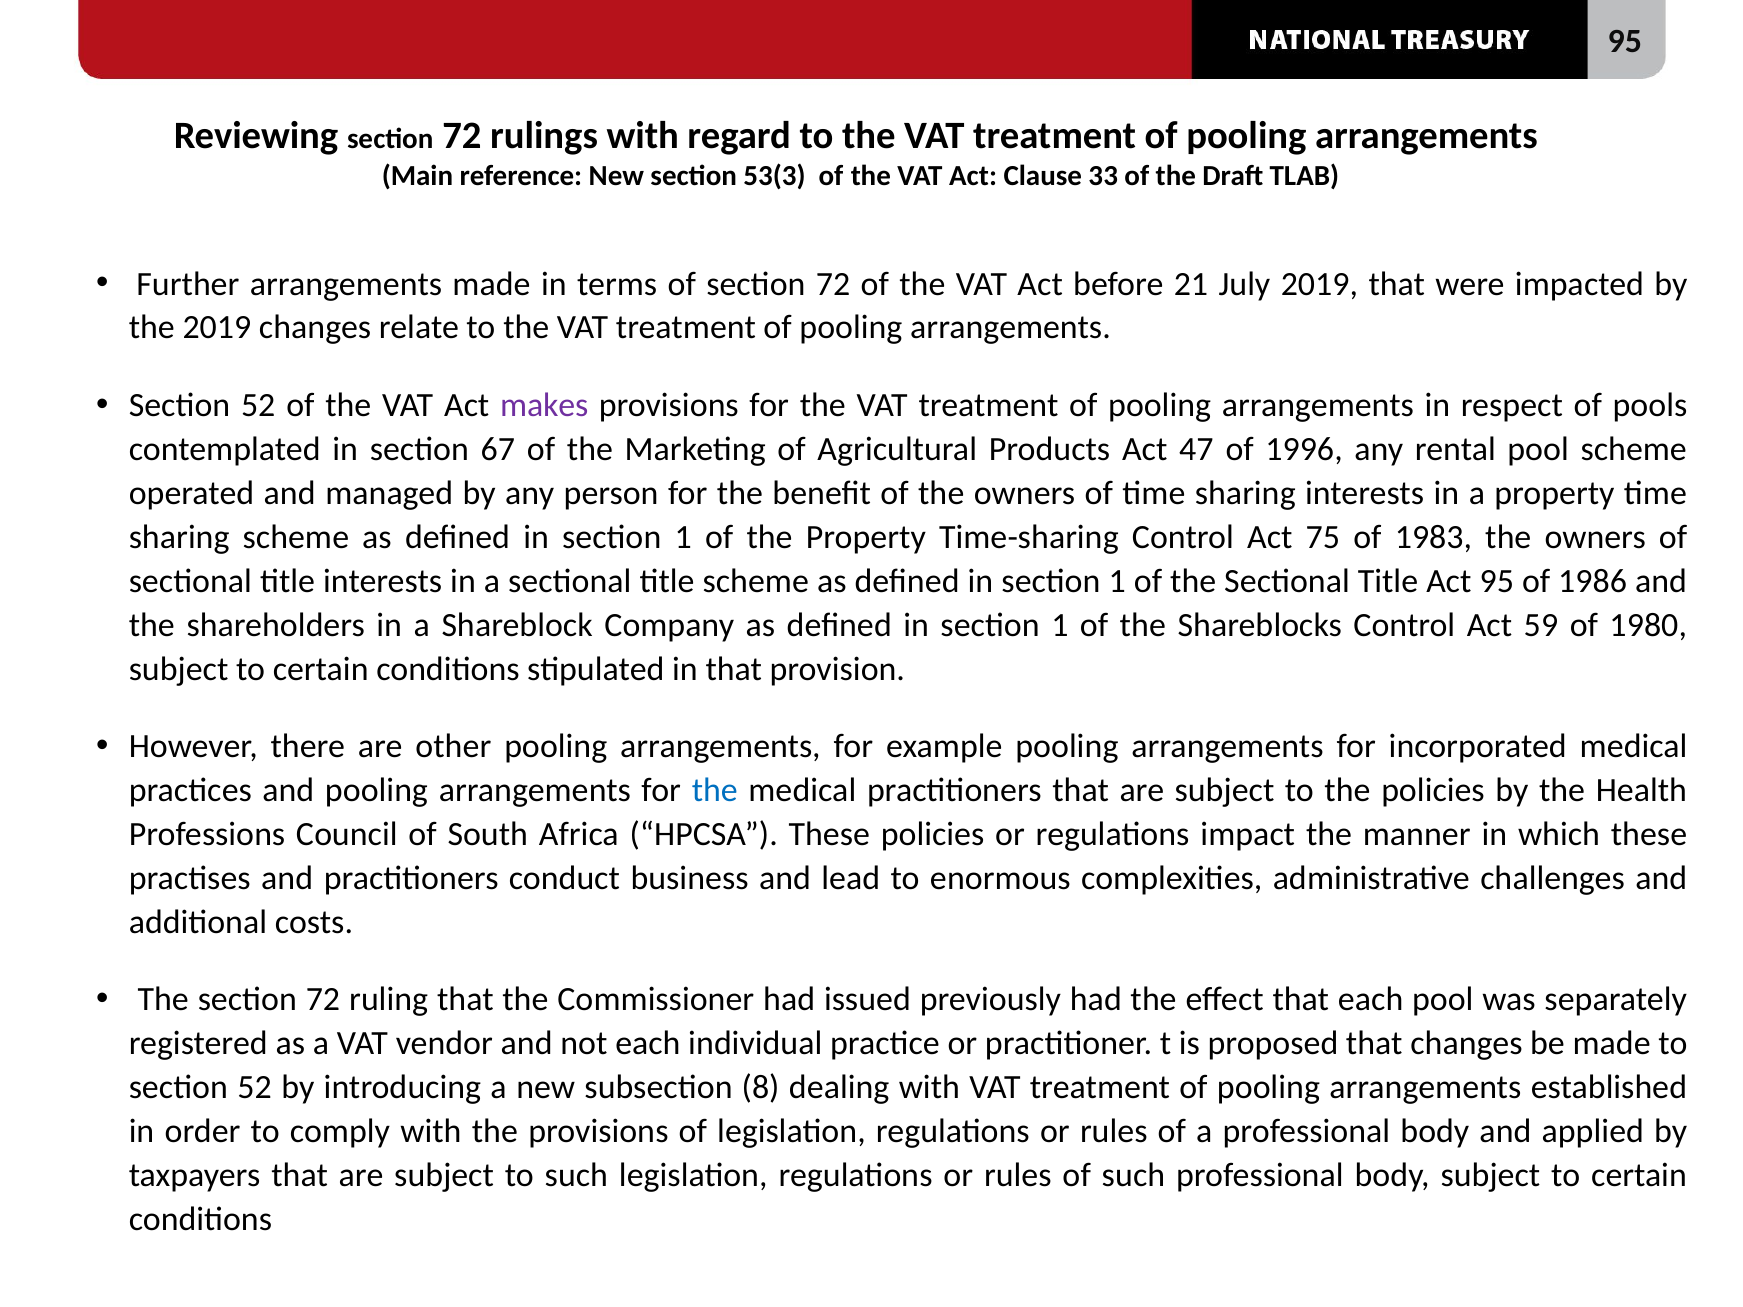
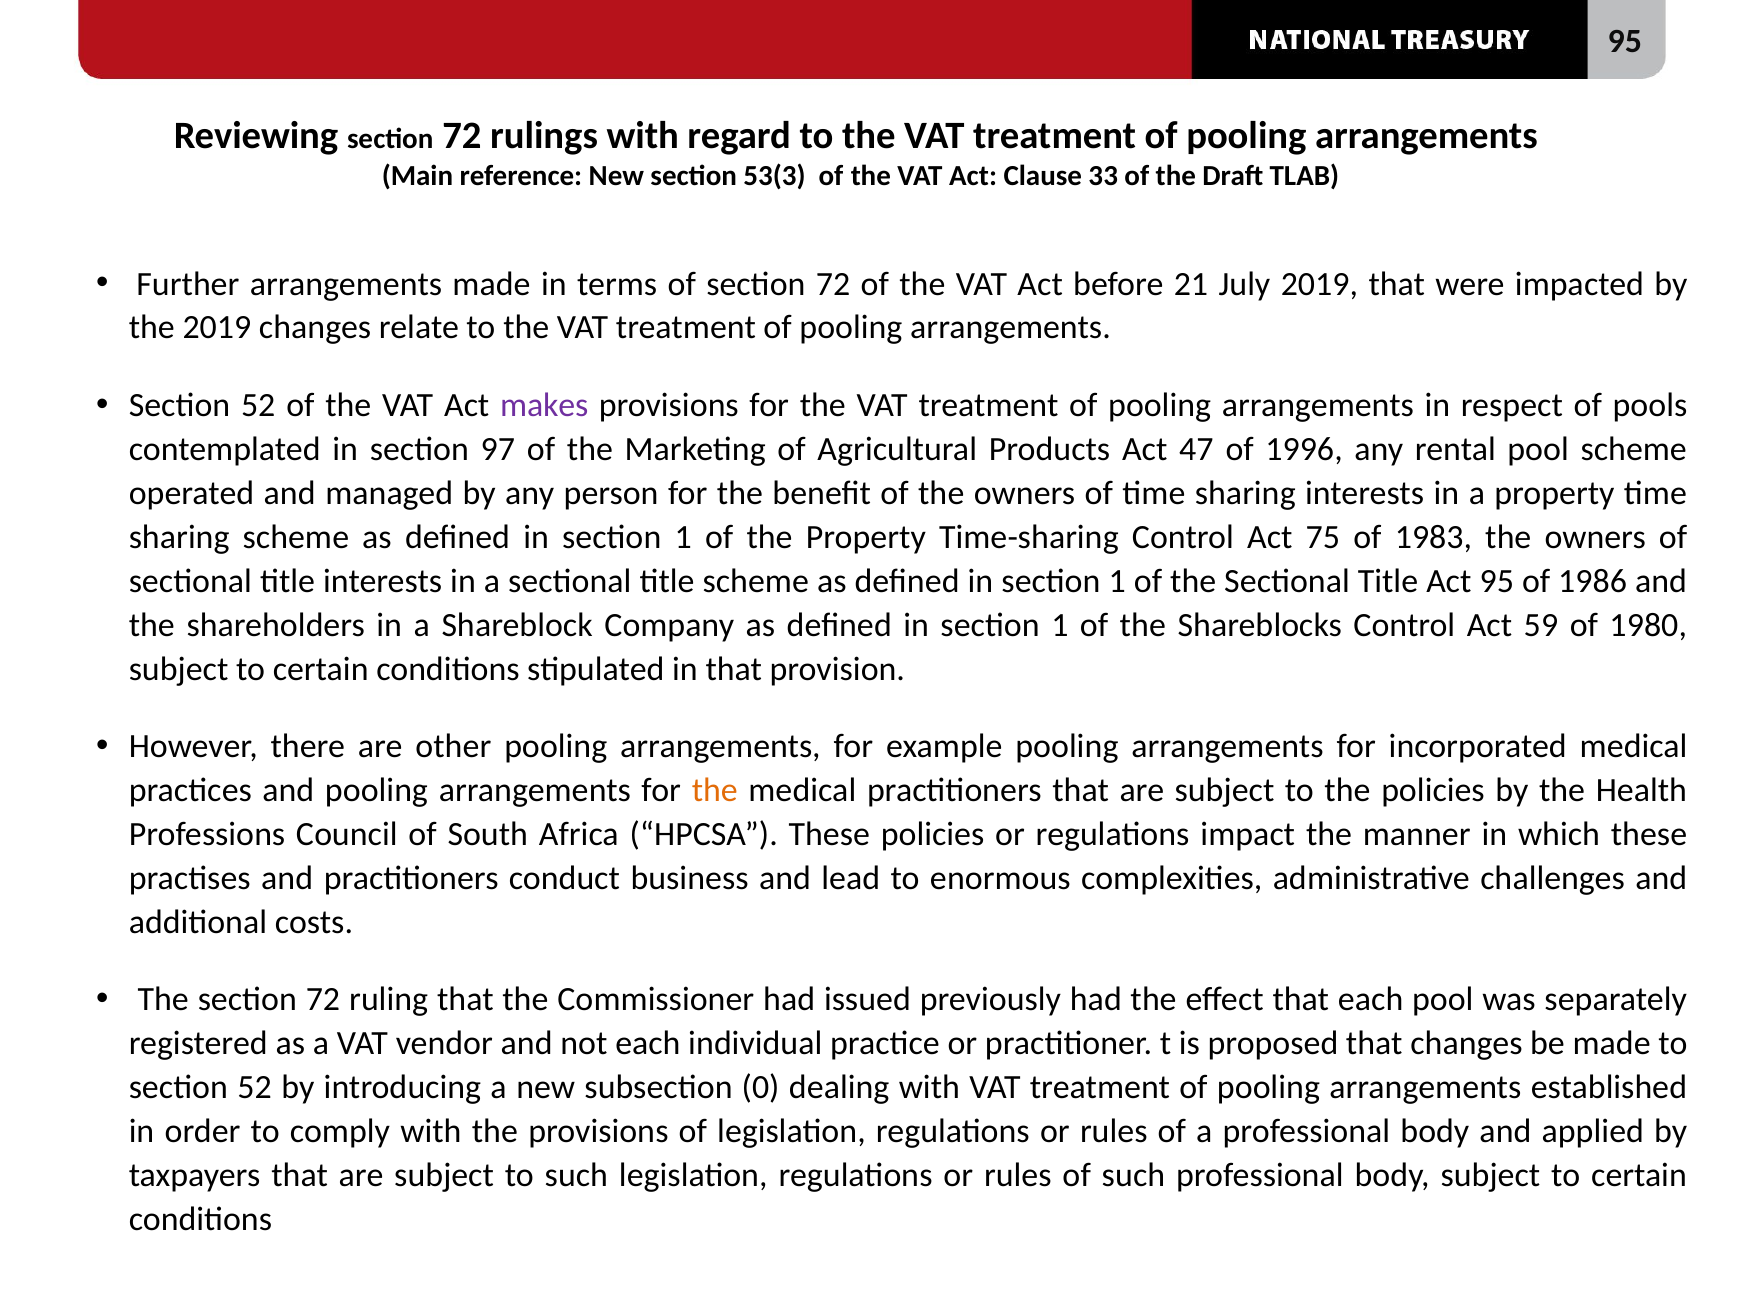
67: 67 -> 97 (498, 449)
the colour: blue -> orange (715, 791)
8: 8 -> 0 (761, 1088)
